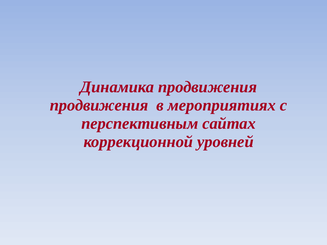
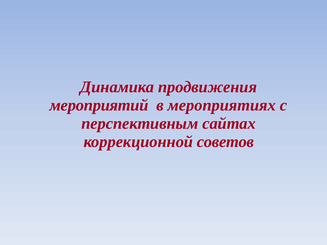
продвижения: продвижения -> мероприятий (99, 105)
уровней: уровней -> советов (225, 142)
